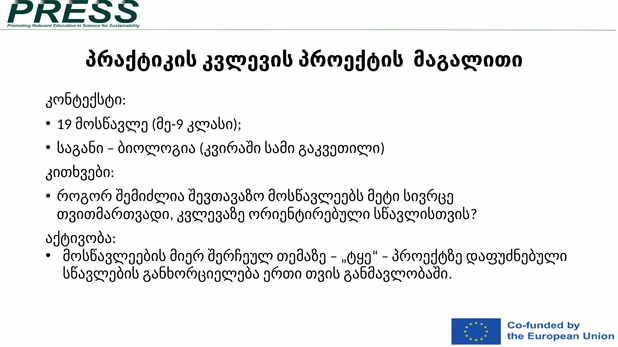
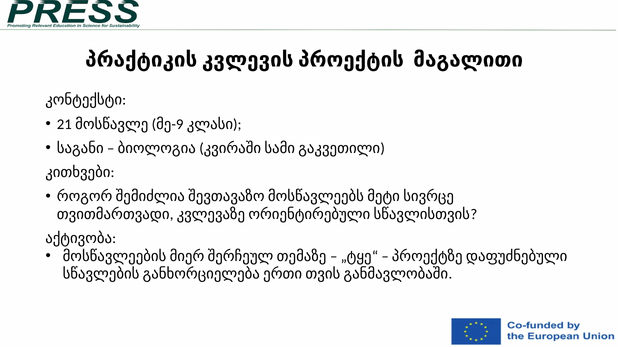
19: 19 -> 21 (64, 124)
